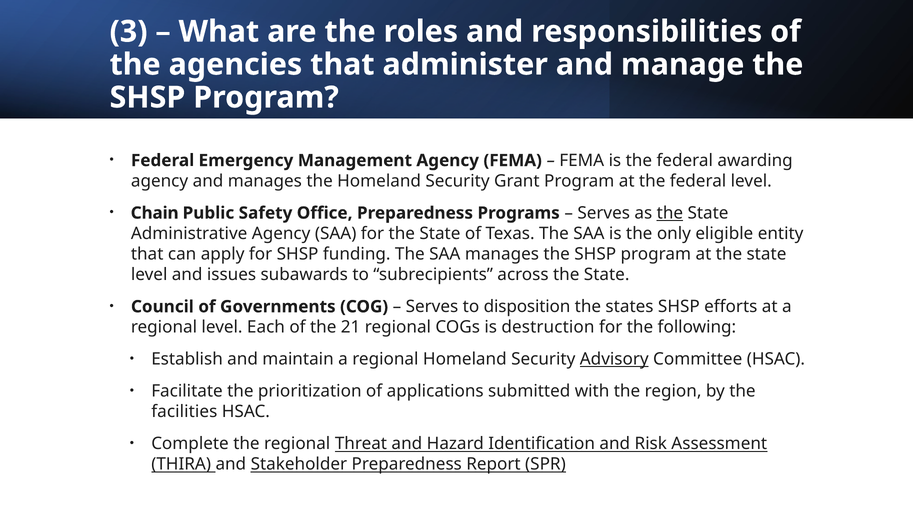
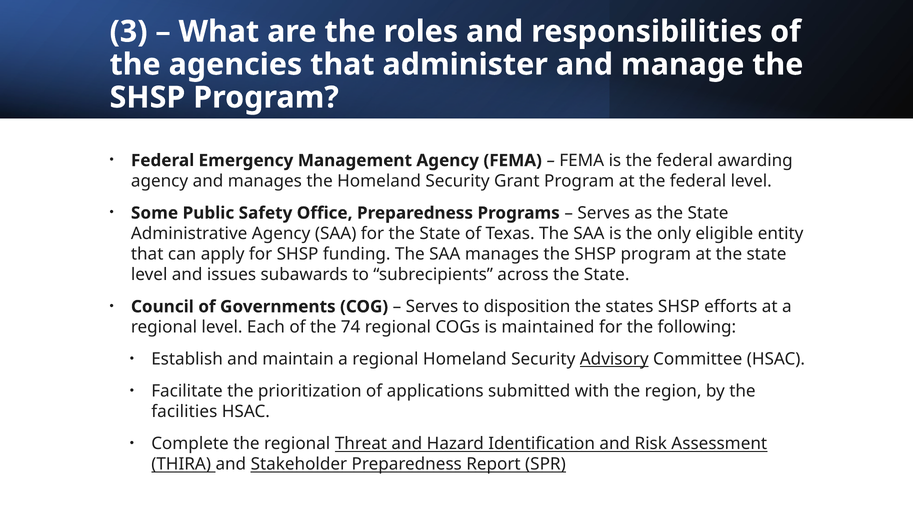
Chain: Chain -> Some (155, 213)
the underline: present -> none (670, 213)
21: 21 -> 74 (351, 327)
destruction: destruction -> maintained (548, 327)
